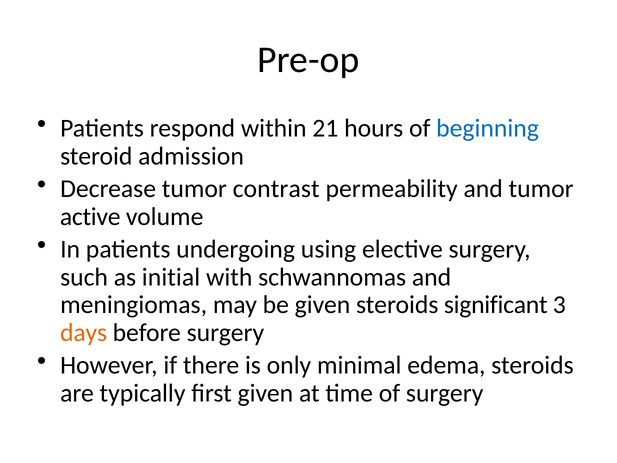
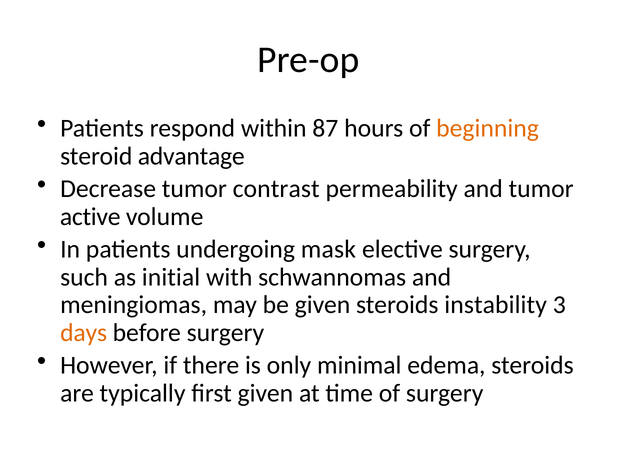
21: 21 -> 87 (325, 128)
beginning colour: blue -> orange (488, 128)
admission: admission -> advantage (191, 156)
using: using -> mask (328, 249)
significant: significant -> instability (496, 305)
